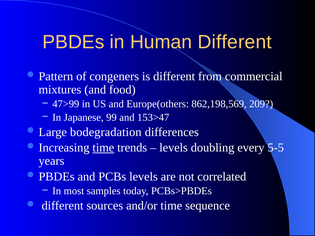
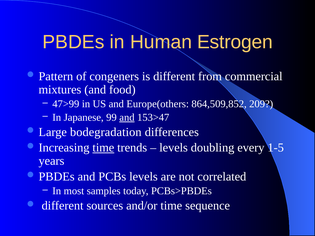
Human Different: Different -> Estrogen (235, 42)
862,198,569: 862,198,569 -> 864,509,852 (219, 104)
and underline: none -> present (127, 117)
5-5: 5-5 -> 1-5 (276, 148)
